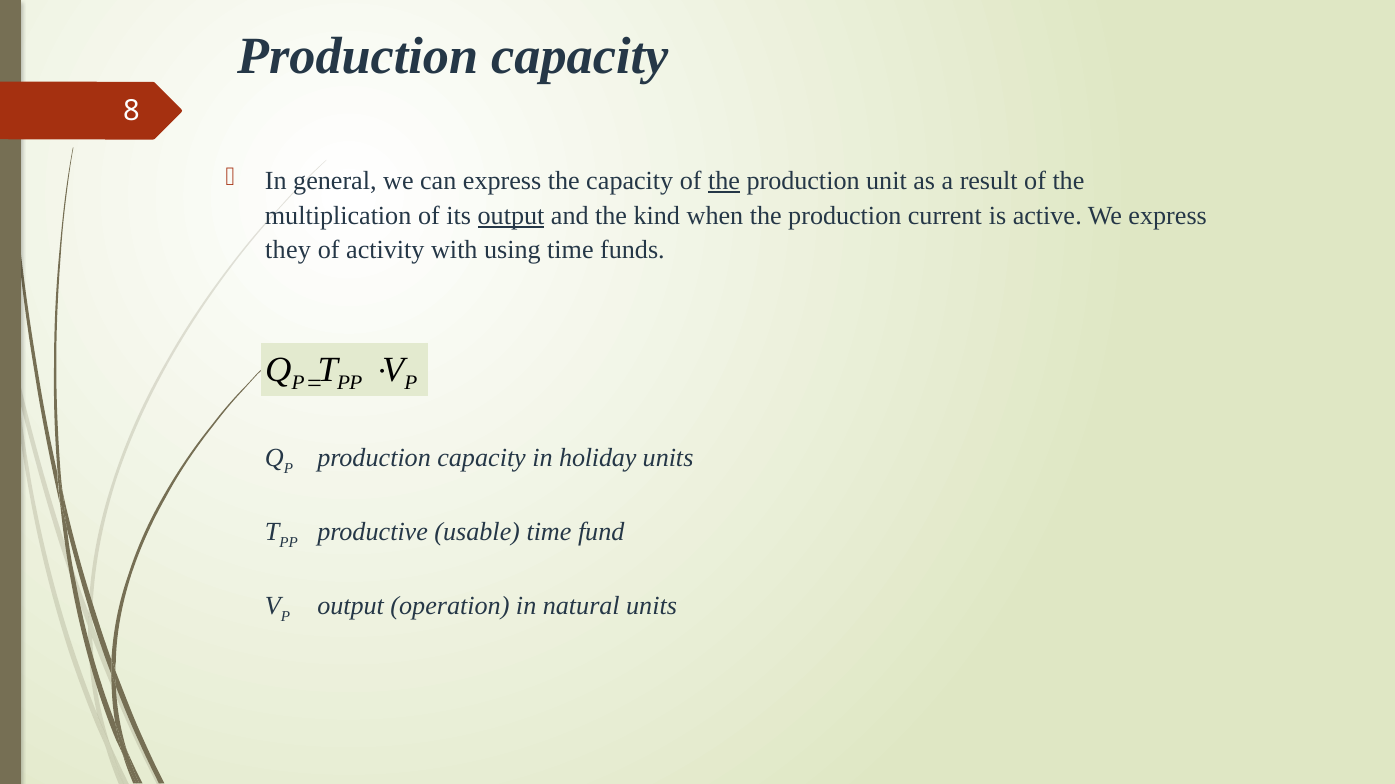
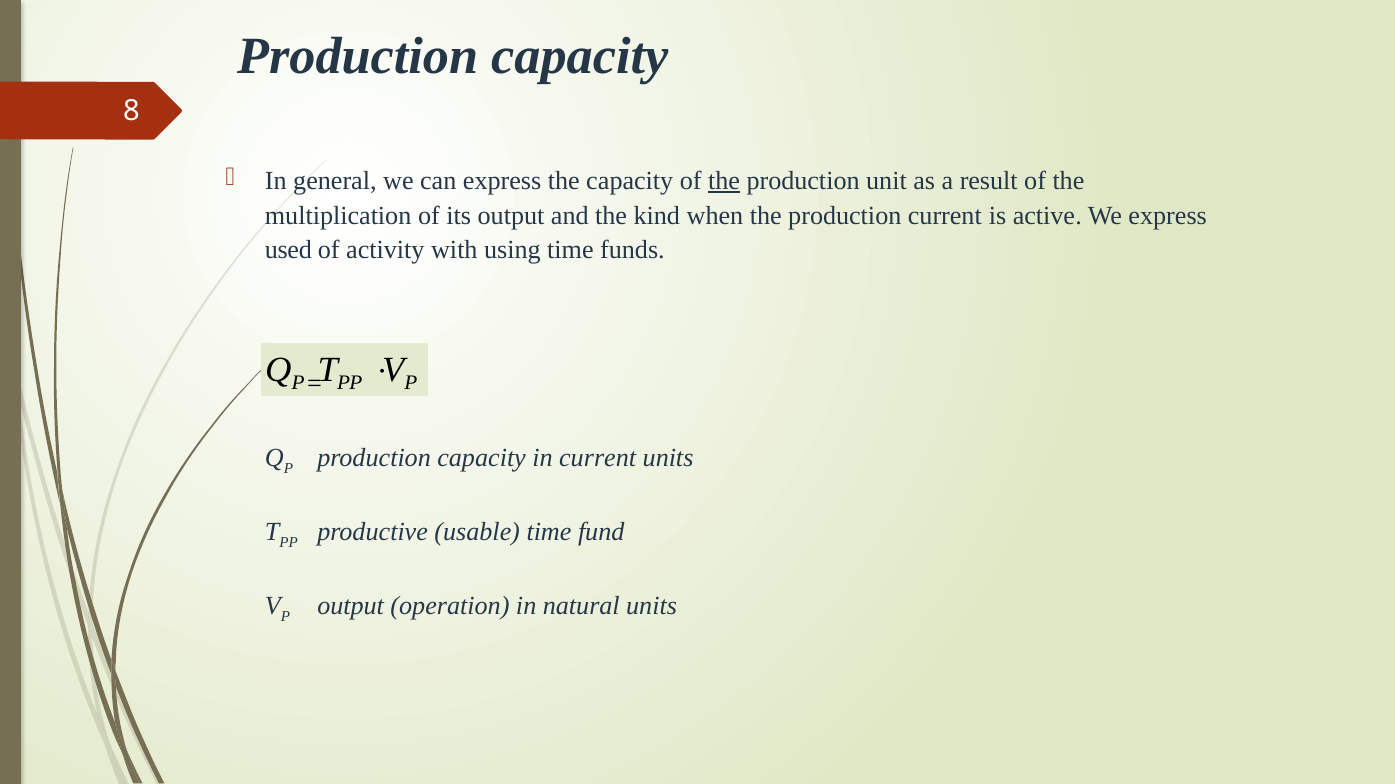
output underline: present -> none (511, 216)
they: they -> used (288, 250)
in holiday: holiday -> current (598, 459)
